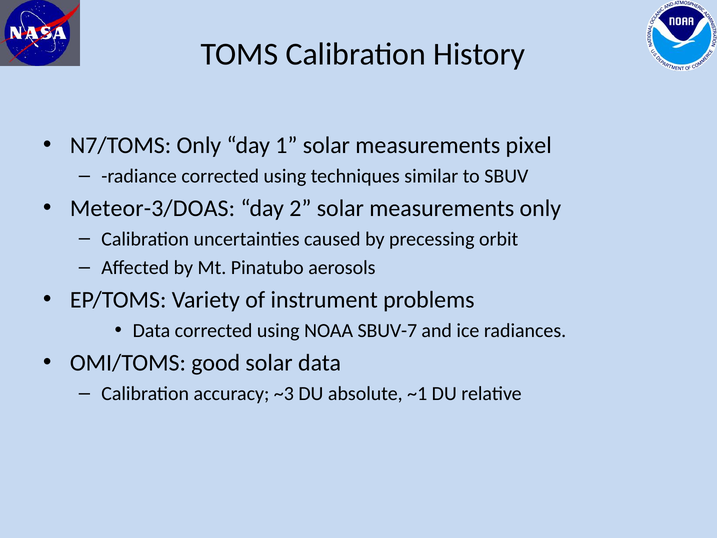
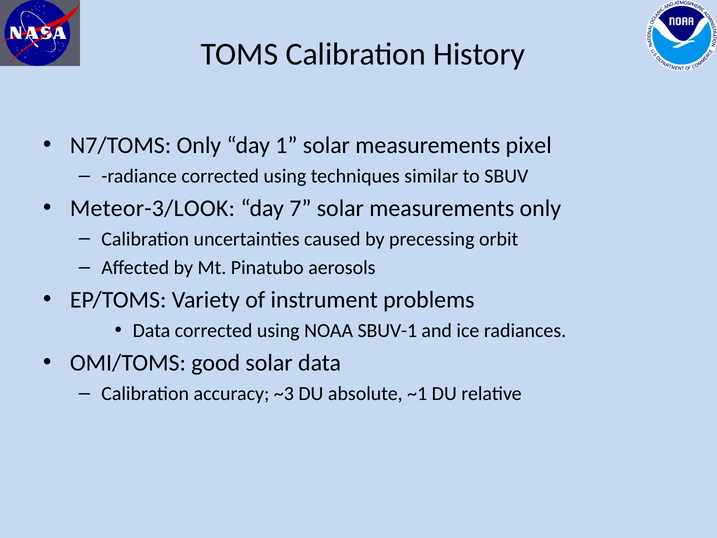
Meteor-3/DOAS: Meteor-3/DOAS -> Meteor-3/LOOK (152, 208)
2: 2 -> 7 (300, 208)
SBUV-7: SBUV-7 -> SBUV-1 (387, 330)
